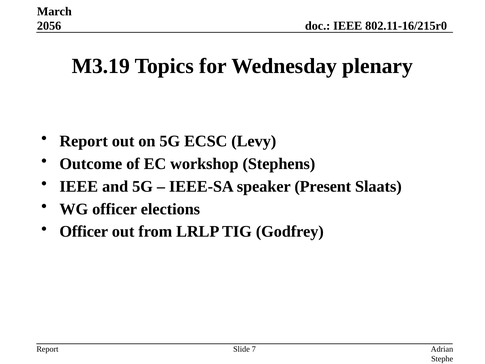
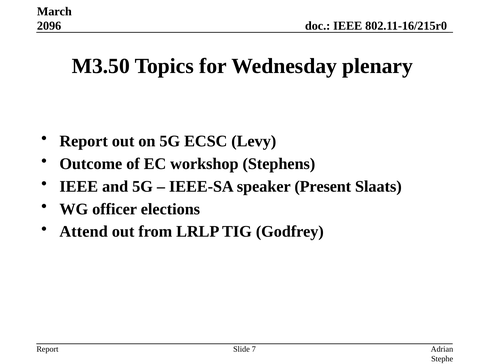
2056: 2056 -> 2096 (49, 26)
M3.19: M3.19 -> M3.50 (101, 66)
Officer: Officer -> Attend (84, 231)
